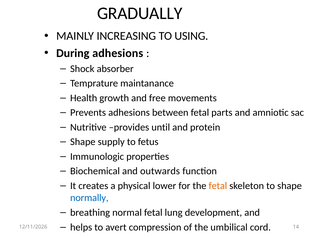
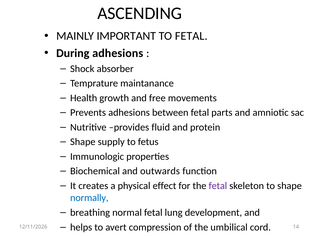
GRADUALLY: GRADUALLY -> ASCENDING (140, 13)
INCREASING: INCREASING -> IMPORTANT (126, 36)
TO USING: USING -> FETAL (191, 36)
until: until -> fluid (161, 127)
lower: lower -> effect (165, 186)
fetal colour: orange -> purple (218, 186)
